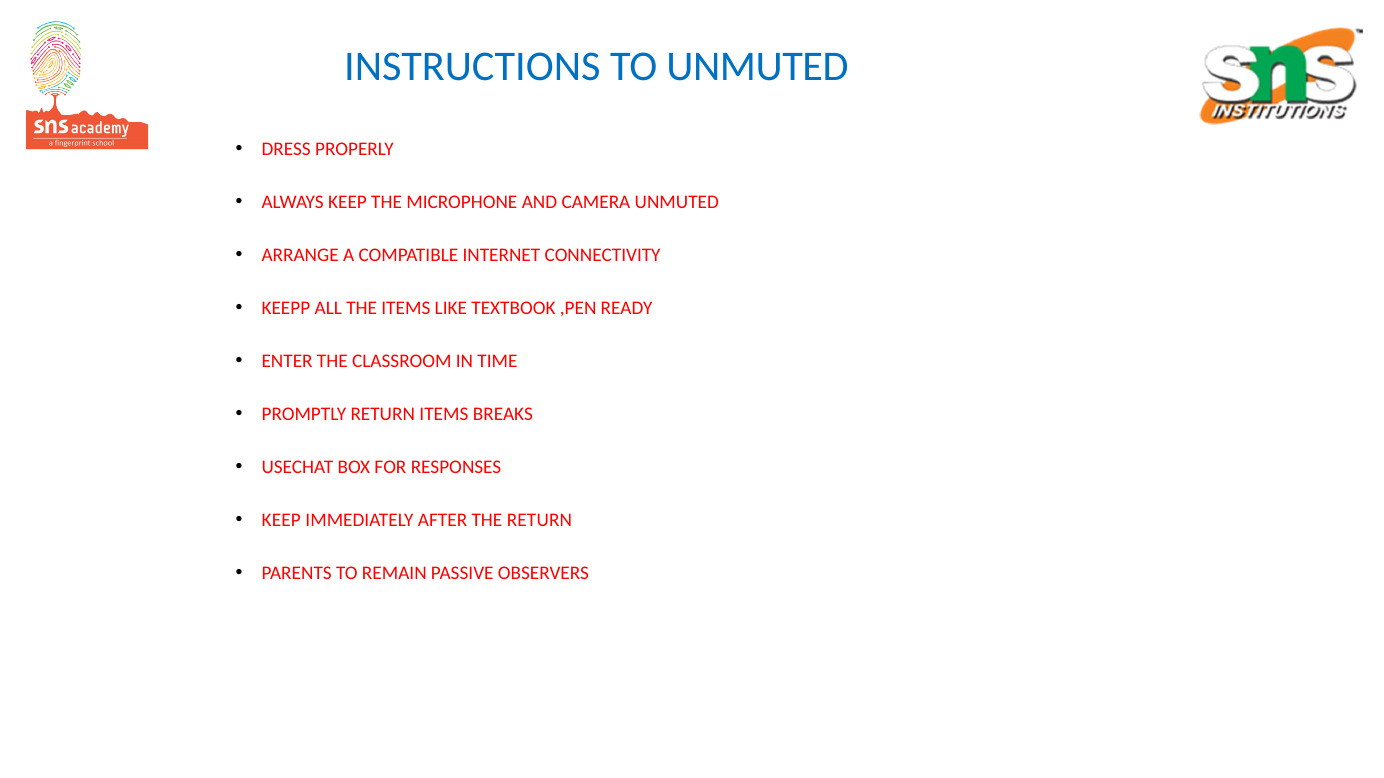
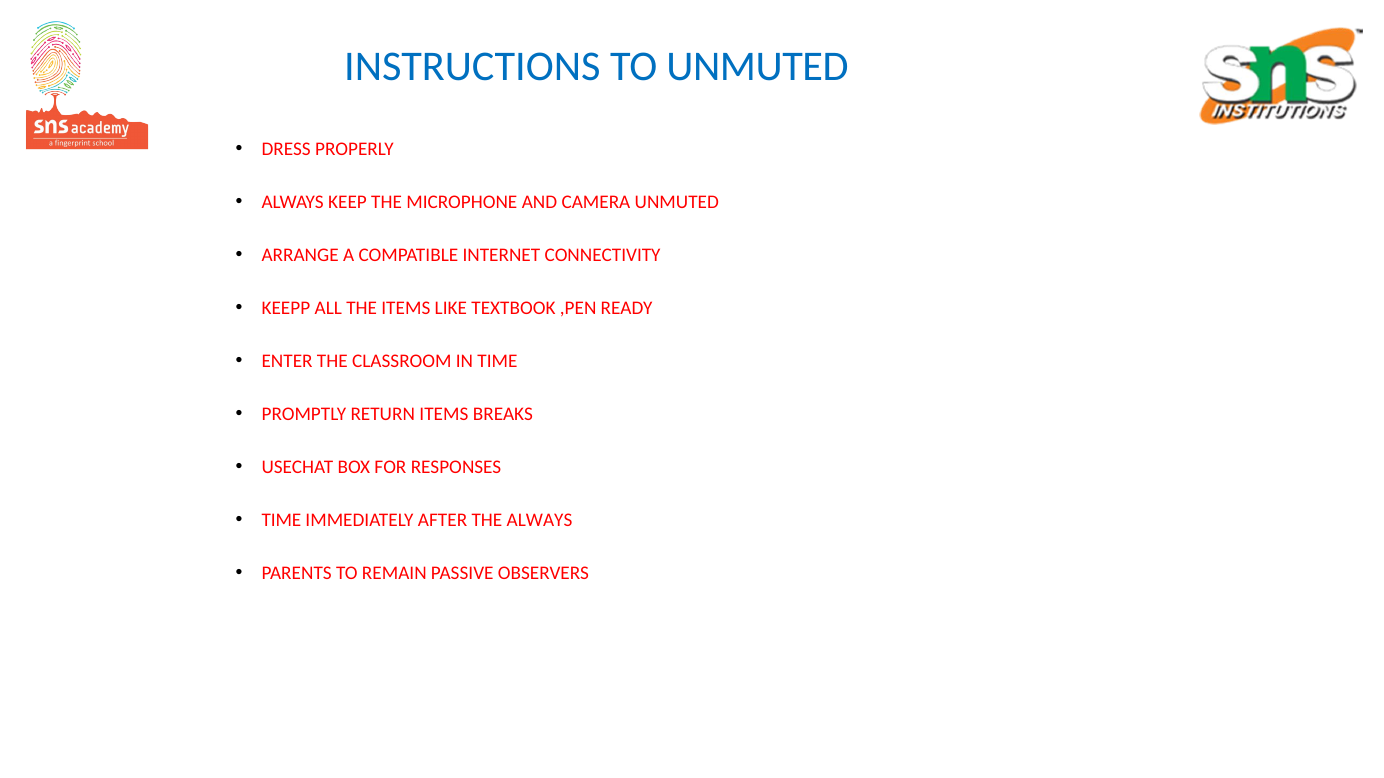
KEEP: KEEP -> TIME (281, 520)
THE RETURN: RETURN -> ALWAYS (540, 520)
